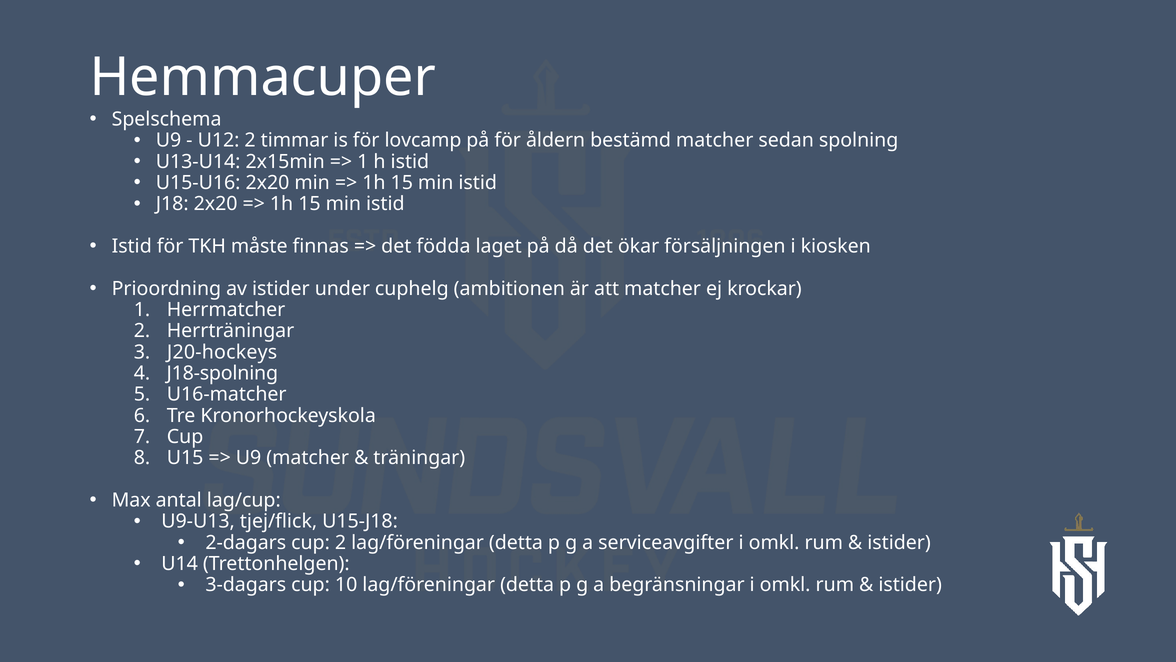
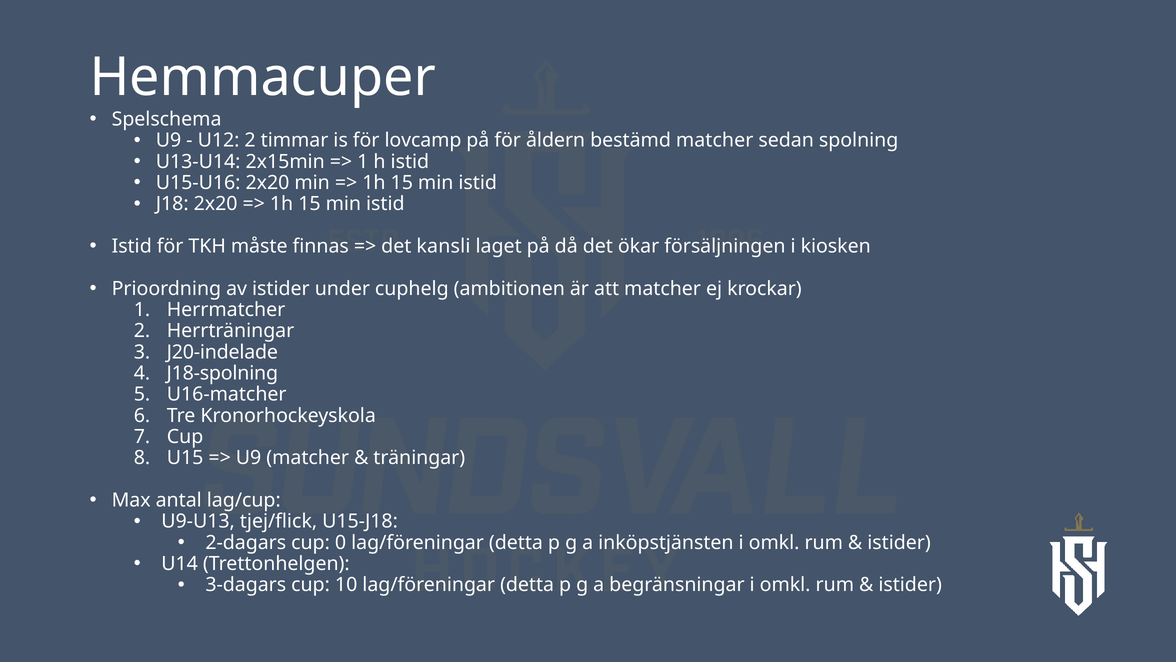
födda: födda -> kansli (443, 246)
J20-hockeys: J20-hockeys -> J20-indelade (222, 352)
cup 2: 2 -> 0 (341, 542)
serviceavgifter: serviceavgifter -> inköpstjänsten (666, 542)
